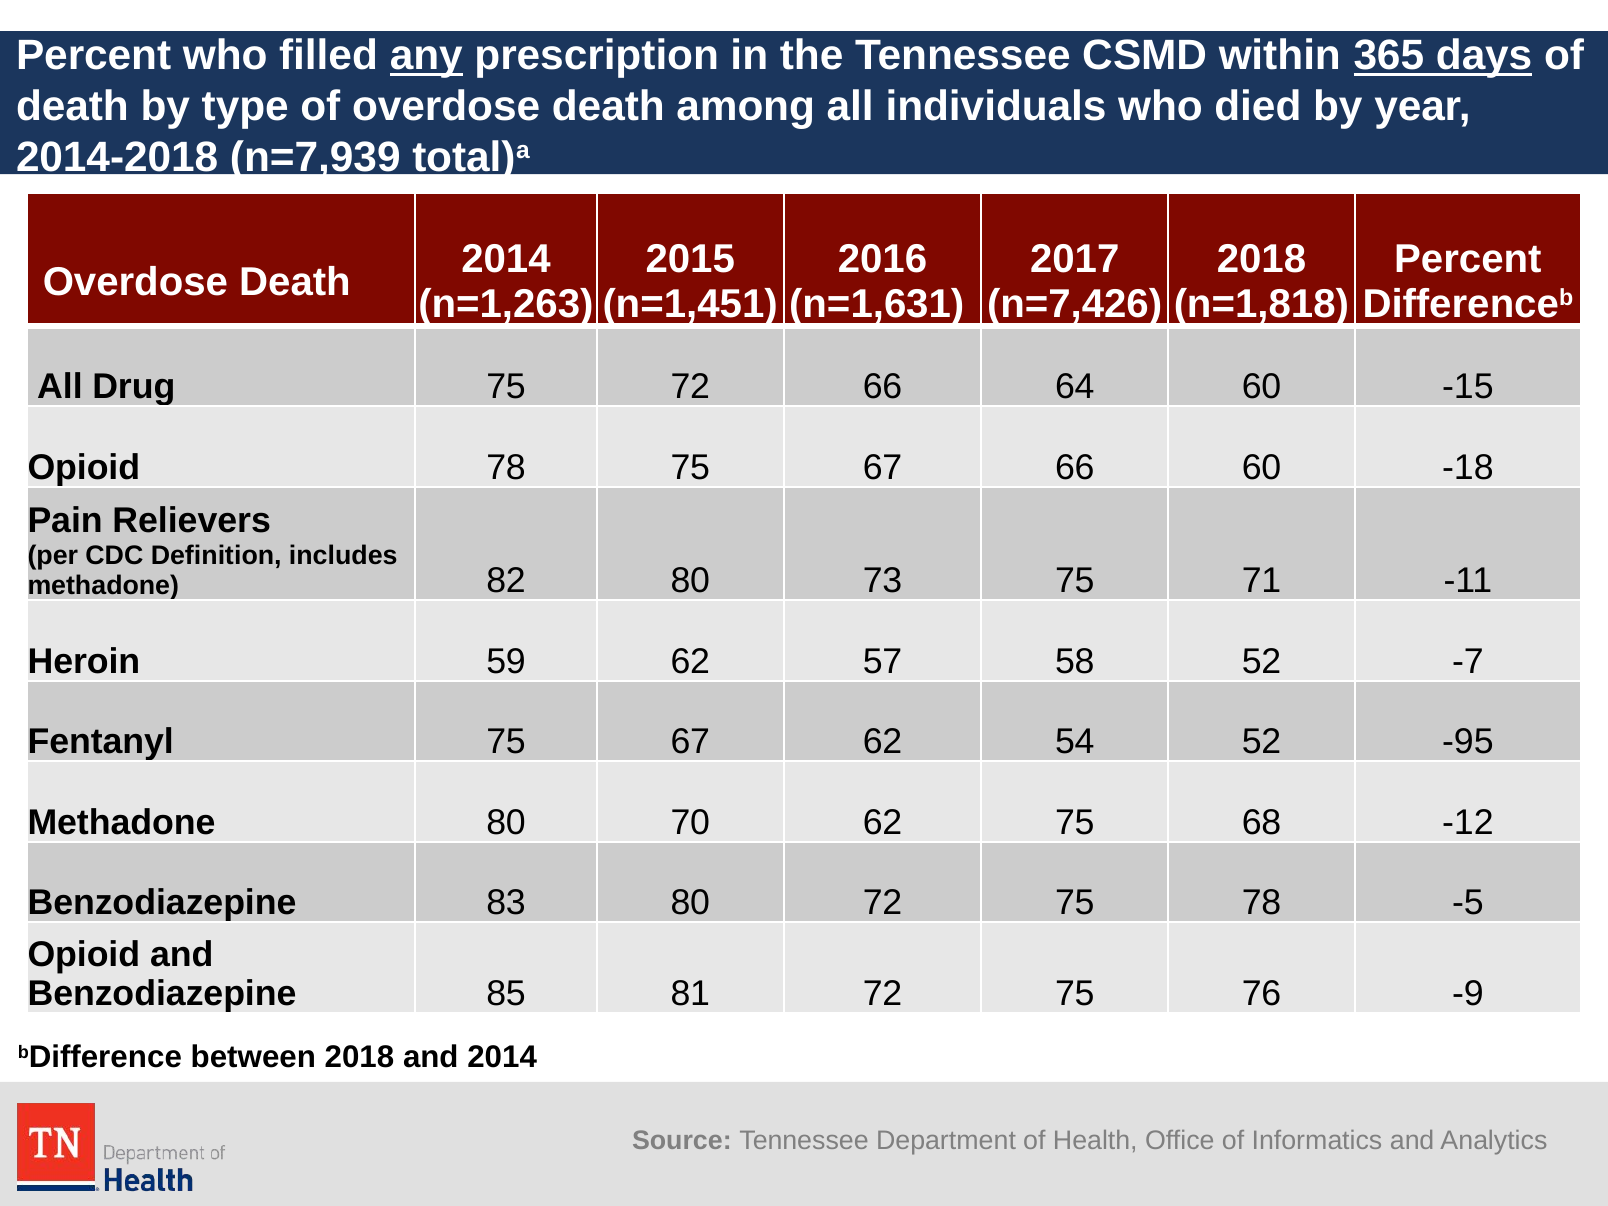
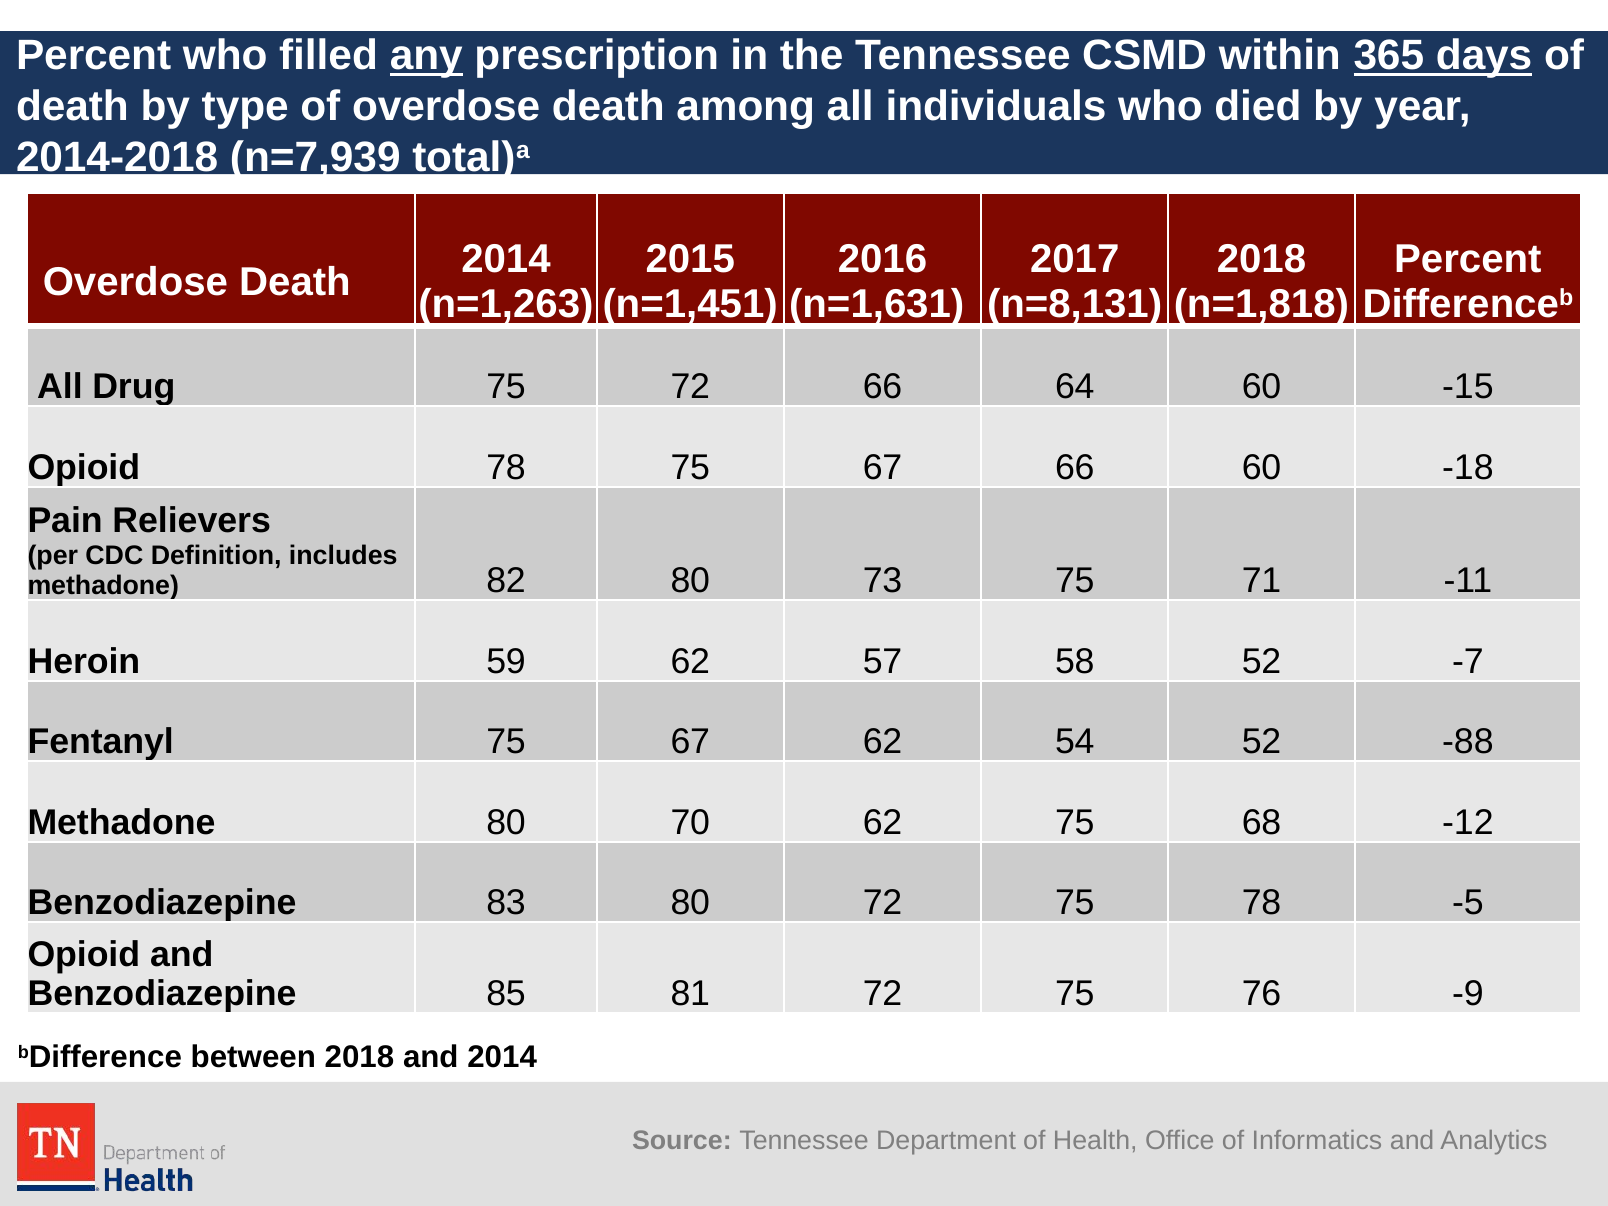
n=7,426: n=7,426 -> n=8,131 (1075, 304)
-95: -95 -> -88 (1468, 742)
